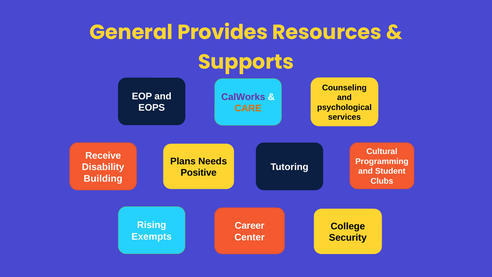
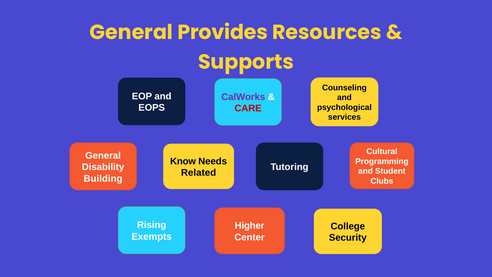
CARE colour: orange -> red (248, 108)
Receive: Receive -> General (103, 155)
Plans: Plans -> Know (183, 161)
Positive: Positive -> Related (199, 173)
Career: Career -> Higher (250, 226)
